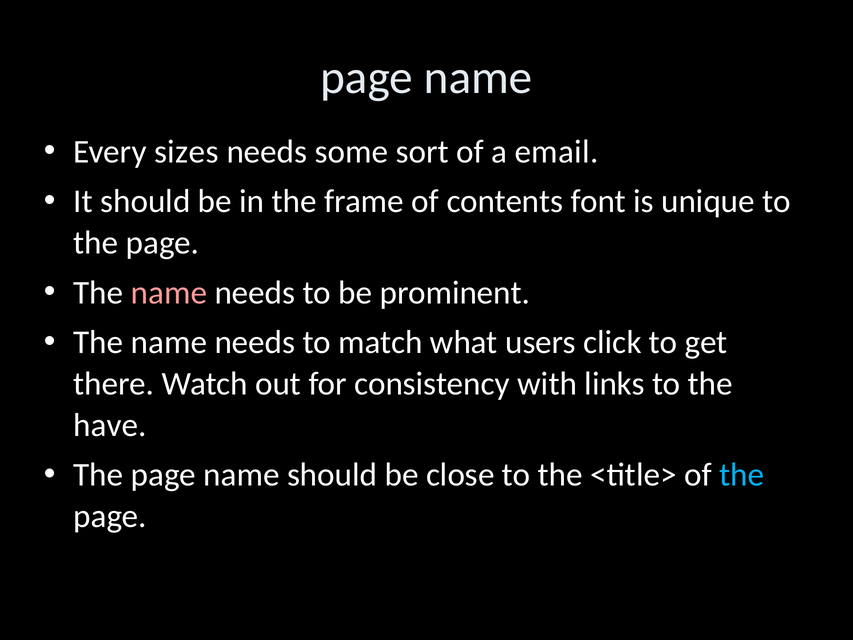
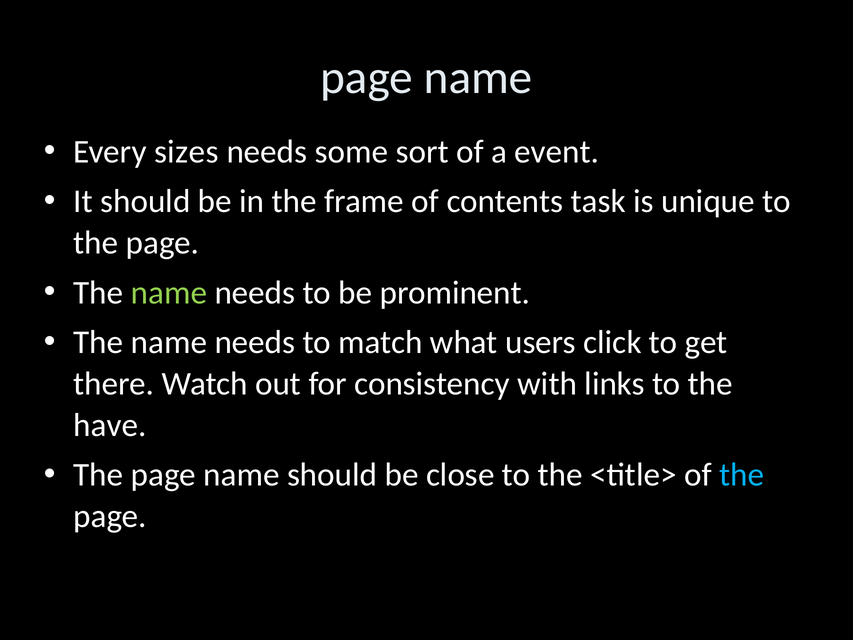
email: email -> event (557, 152)
font: font -> task (598, 201)
name colour: pink -> light green (169, 293)
